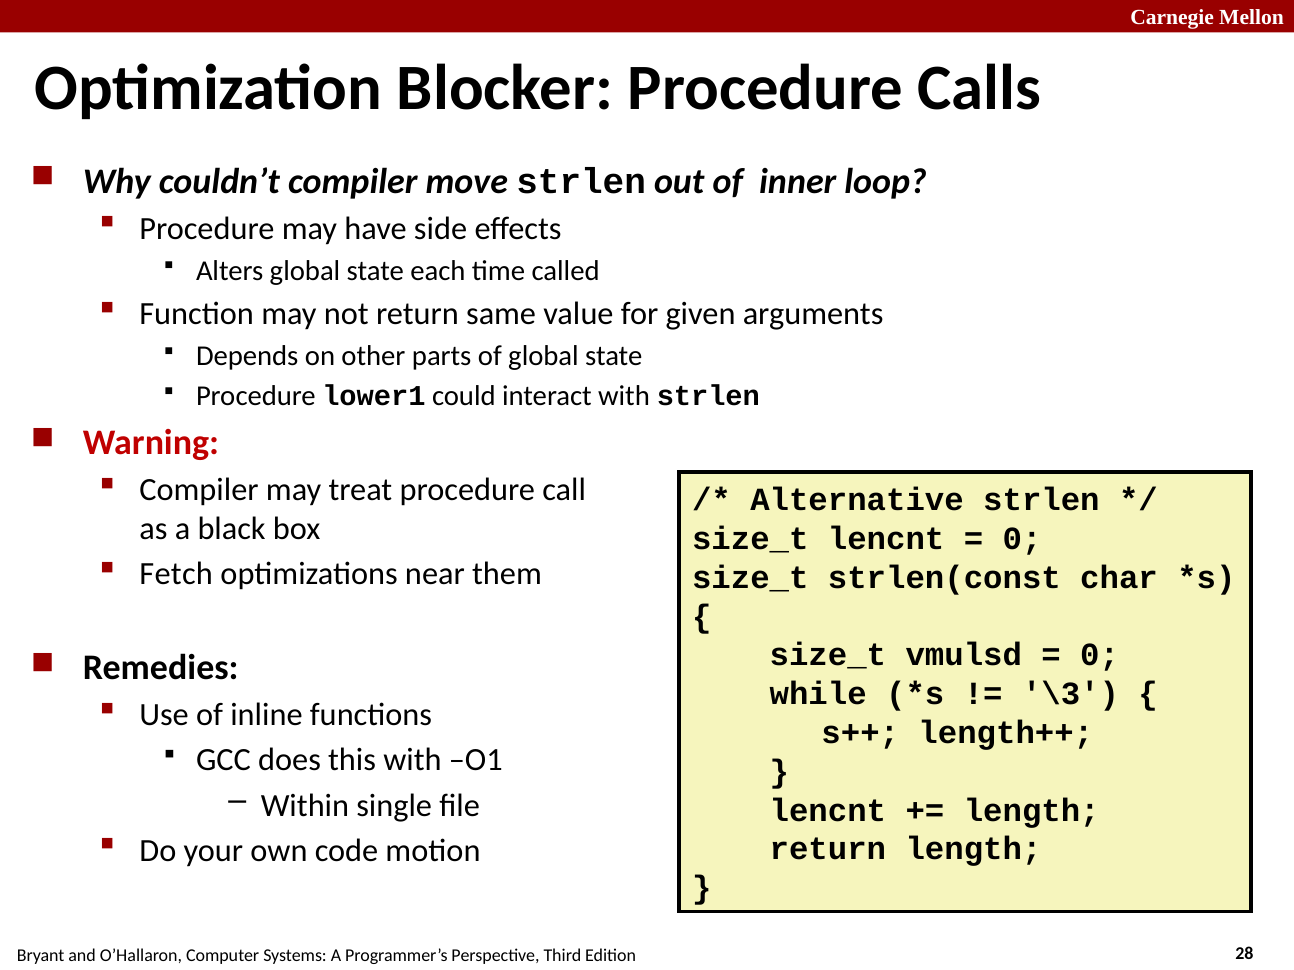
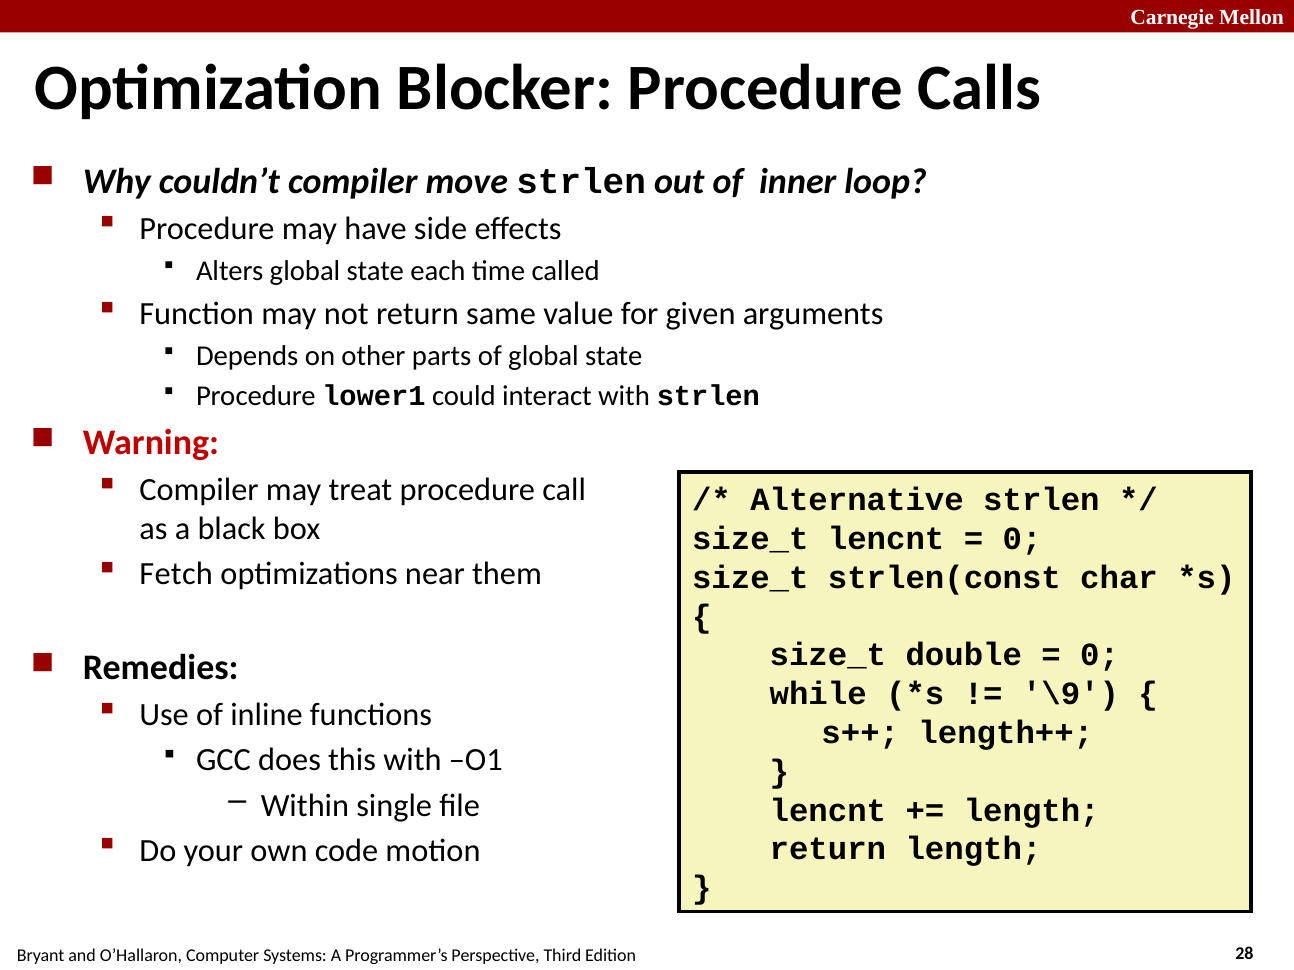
vmulsd: vmulsd -> double (964, 656)
\3: \3 -> \9 (1071, 694)
